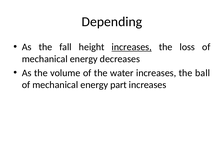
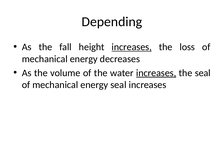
increases underline: none -> present (156, 73)
the ball: ball -> seal (203, 73)
energy part: part -> seal (118, 85)
